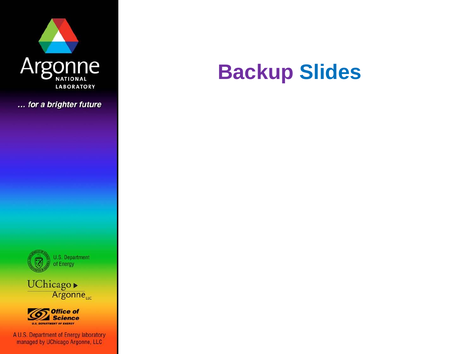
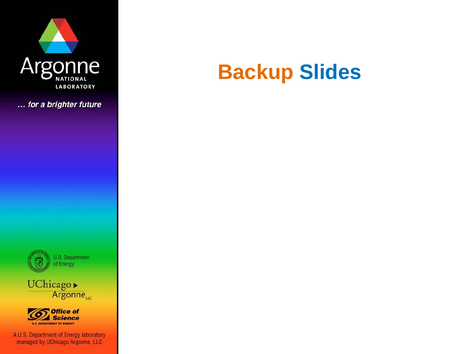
Backup colour: purple -> orange (256, 72)
